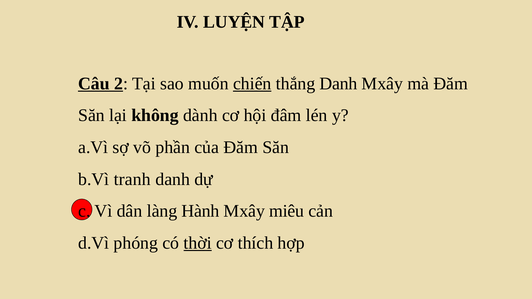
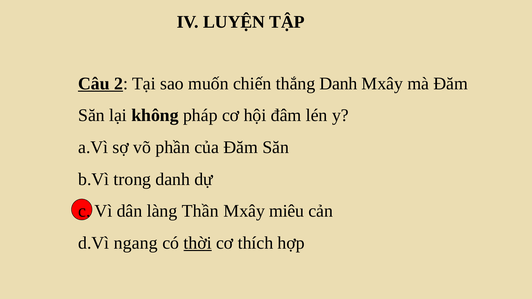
chiến underline: present -> none (252, 84)
dành: dành -> pháp (200, 116)
tranh: tranh -> trong (132, 179)
Hành: Hành -> Thần (200, 211)
phóng: phóng -> ngang (136, 243)
